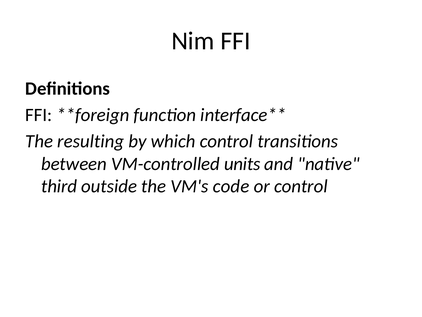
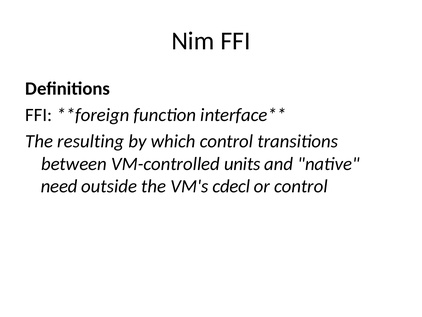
third: third -> need (59, 186)
code: code -> cdecl (231, 186)
